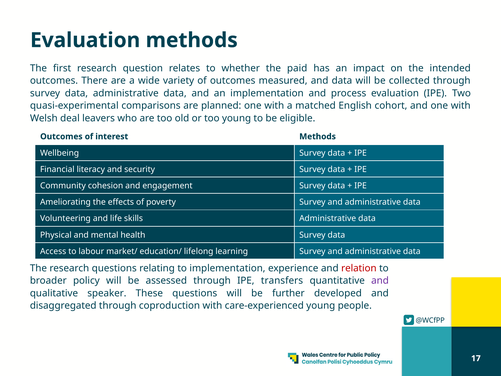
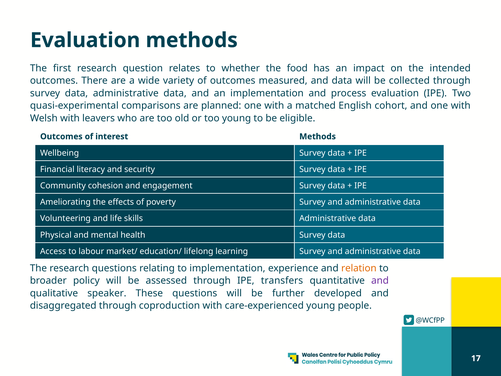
paid: paid -> food (297, 68)
Welsh deal: deal -> with (70, 118)
relation colour: red -> orange (359, 268)
